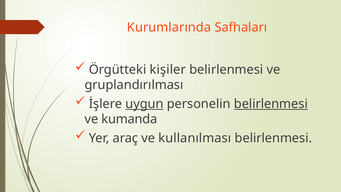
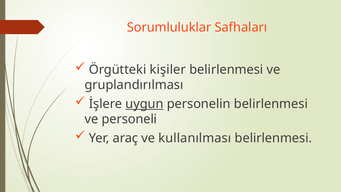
Kurumlarında: Kurumlarında -> Sorumluluklar (169, 27)
belirlenmesi underline: present -> none (271, 104)
kumanda: kumanda -> personeli (129, 119)
